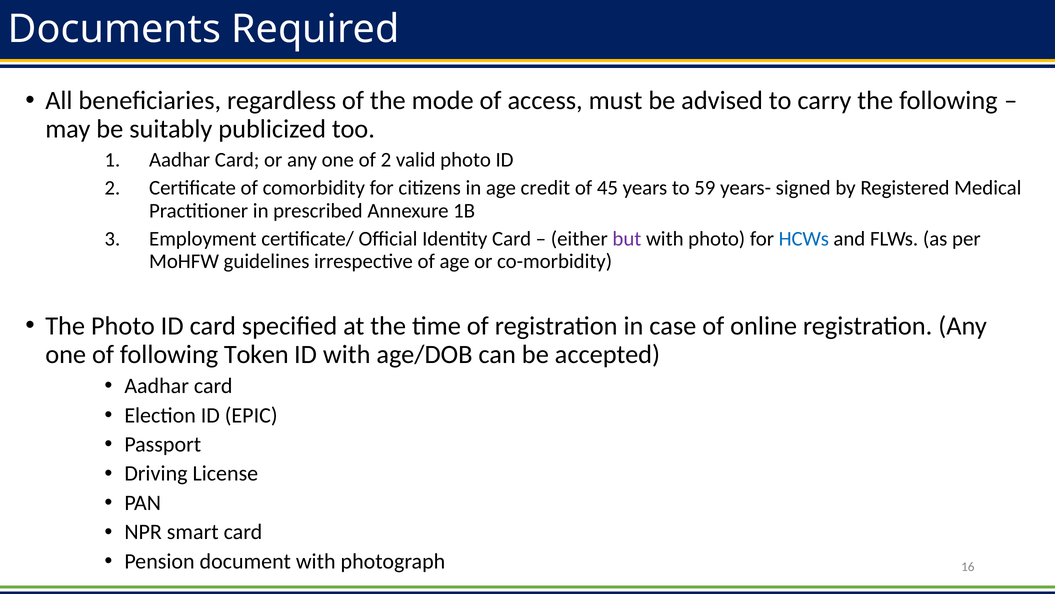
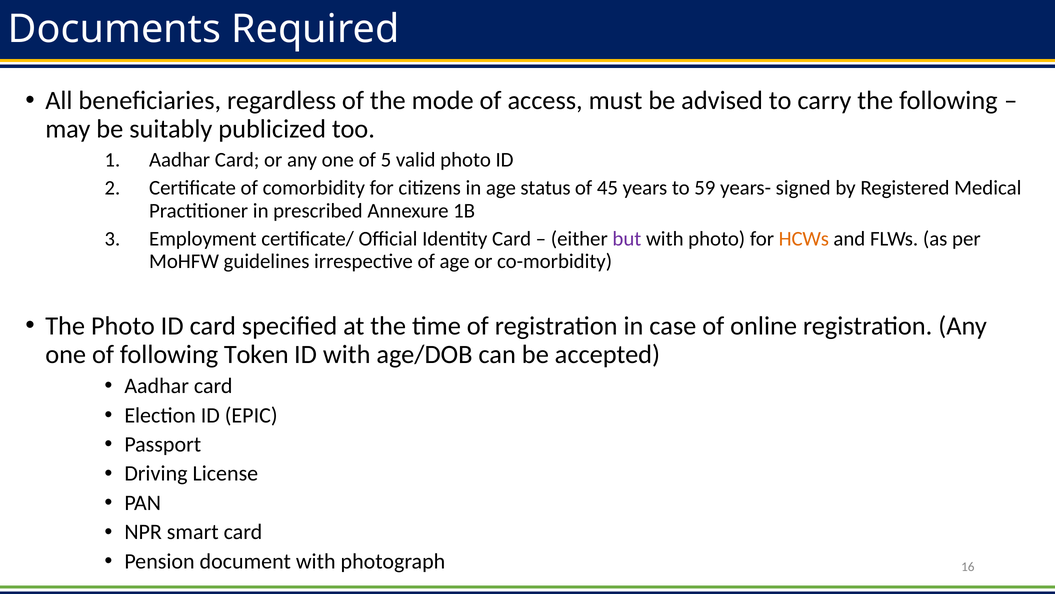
of 2: 2 -> 5 (386, 160)
credit: credit -> status (546, 188)
HCWs colour: blue -> orange (804, 238)
